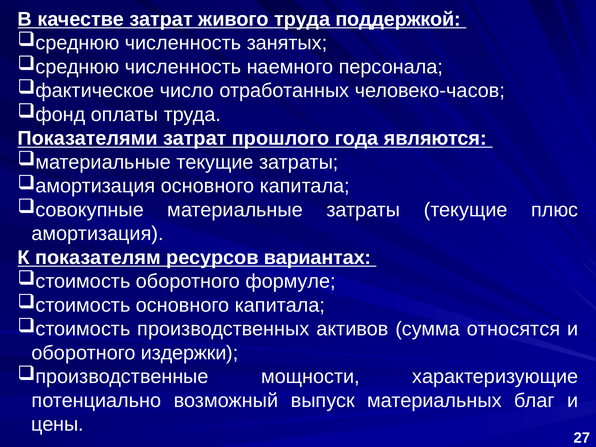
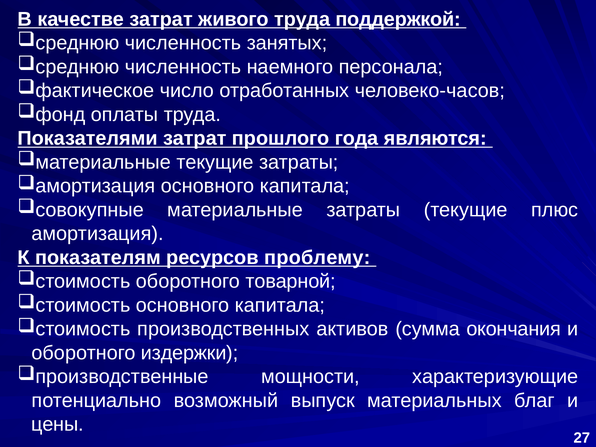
вариантах: вариантах -> проблему (317, 258)
формуле: формуле -> товарной (291, 281)
относятся: относятся -> окончания (514, 329)
